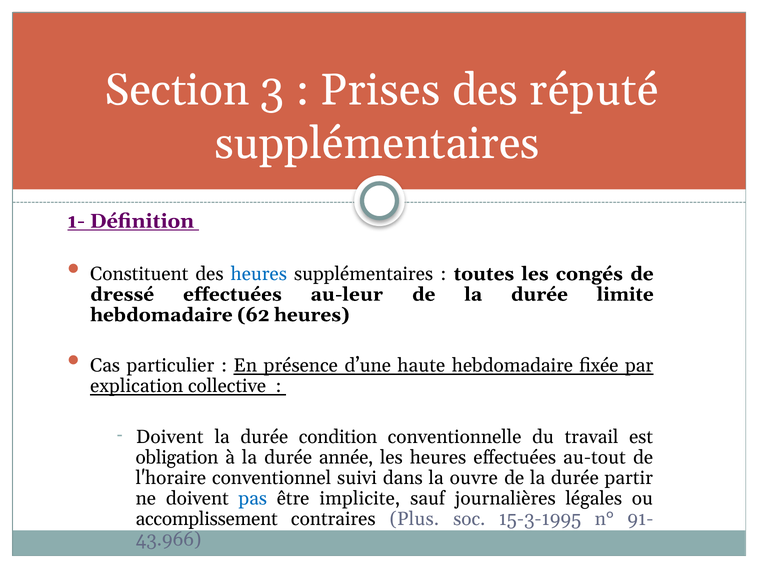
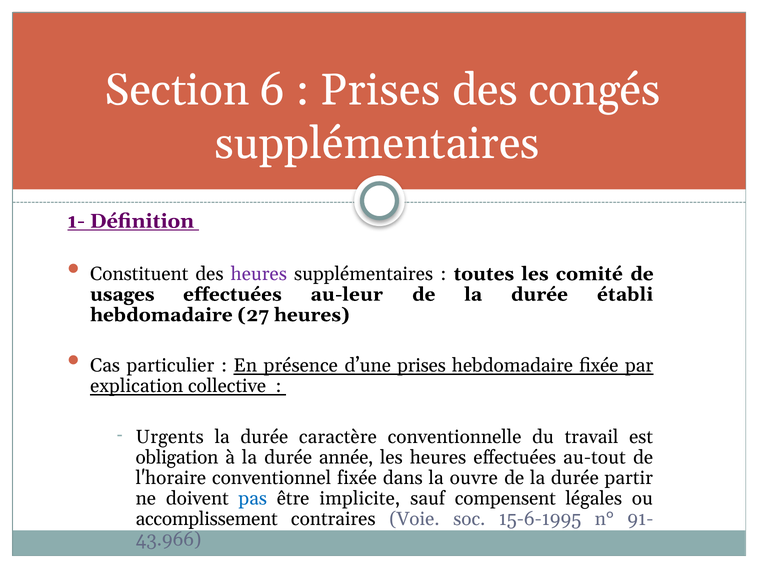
3: 3 -> 6 (272, 90)
réputé: réputé -> congés (594, 90)
heures colour: blue -> purple (259, 274)
congés: congés -> comité (589, 274)
dressé: dressé -> usages (122, 295)
limite: limite -> établi (625, 295)
62: 62 -> 27 (253, 315)
d’une haute: haute -> prises (422, 366)
Doivent: Doivent -> Urgents (170, 437)
condition: condition -> caractère (338, 437)
conventionnel suivi: suivi -> fixée (357, 478)
journalières: journalières -> compensent (505, 499)
Plus: Plus -> Voie (414, 519)
15-3-1995: 15-3-1995 -> 15-6-1995 (540, 519)
